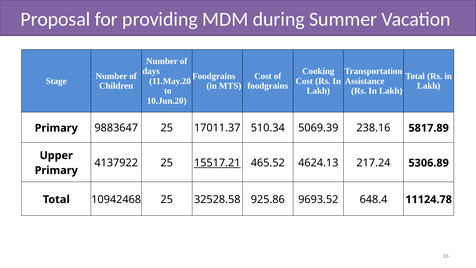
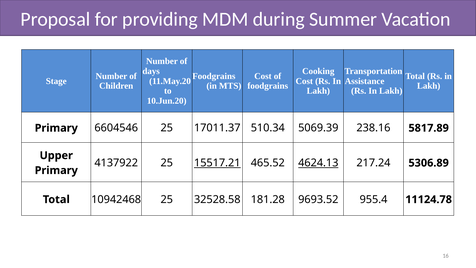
9883647: 9883647 -> 6604546 (116, 128)
4624.13 underline: none -> present (318, 163)
925.86: 925.86 -> 181.28 (268, 199)
648.4: 648.4 -> 955.4 (374, 199)
